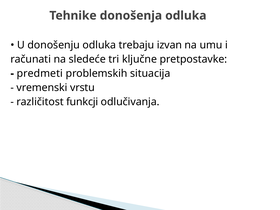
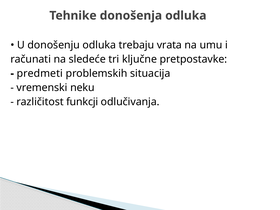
izvan: izvan -> vrata (169, 45)
vrstu: vrstu -> neku (82, 88)
